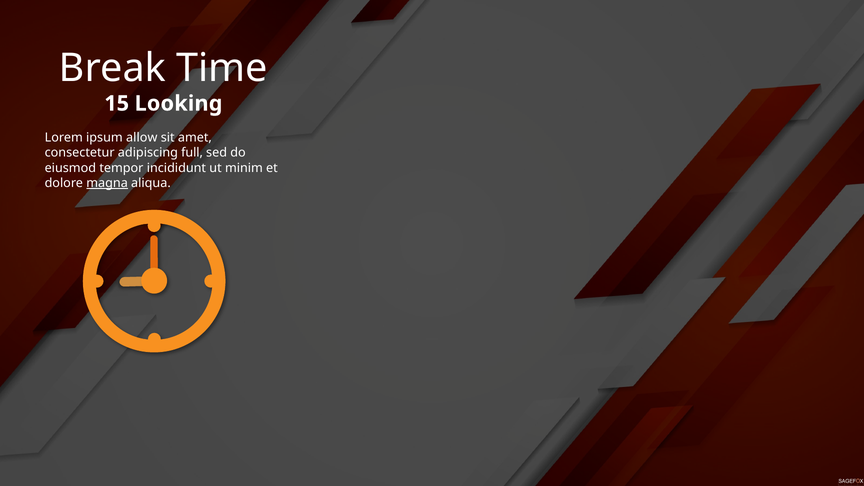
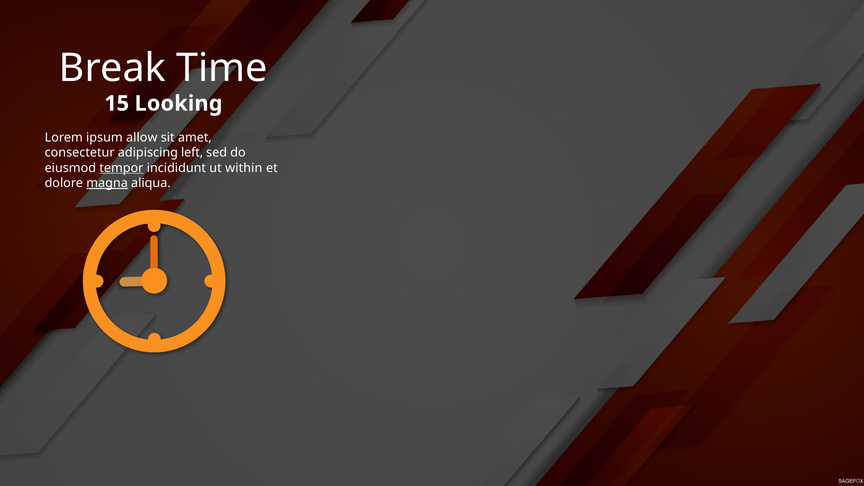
full: full -> left (192, 153)
tempor underline: none -> present (121, 168)
minim: minim -> within (244, 168)
